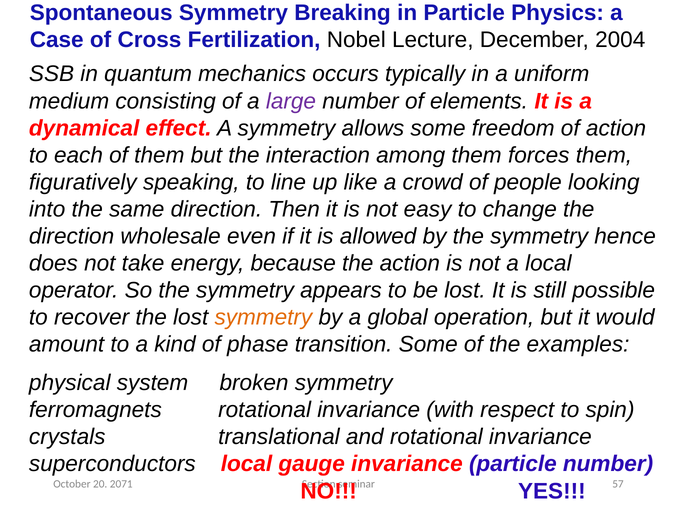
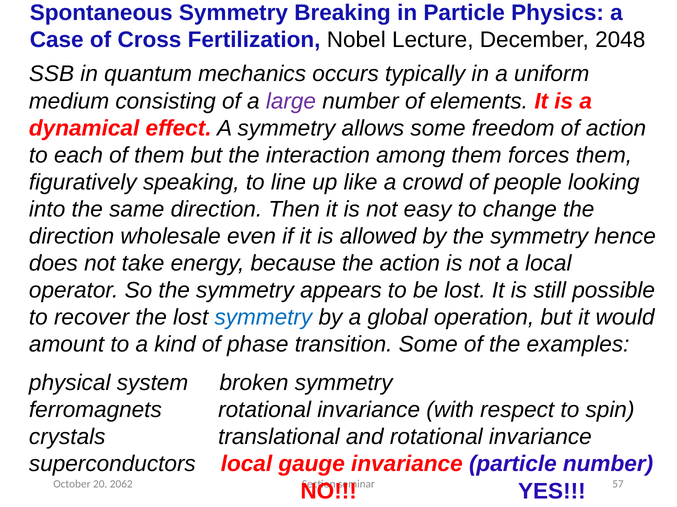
2004: 2004 -> 2048 (620, 40)
symmetry colour: orange -> blue (263, 318)
2071: 2071 -> 2062 (121, 485)
